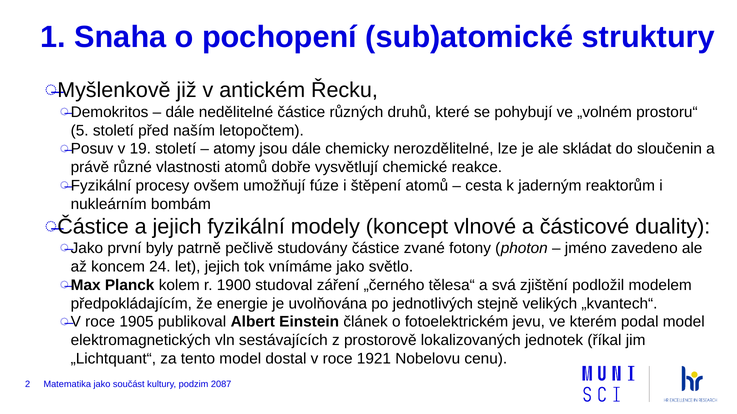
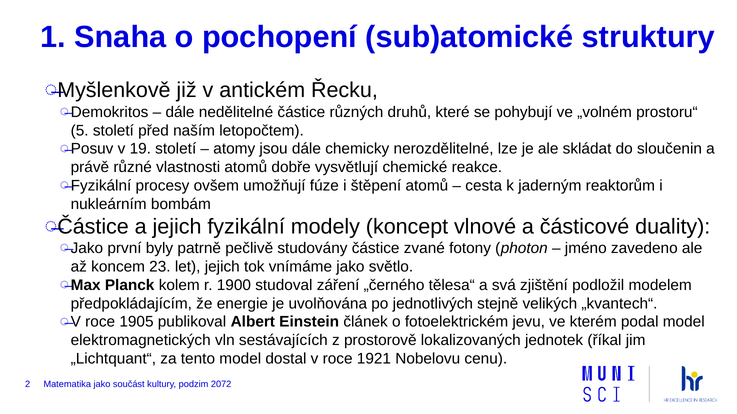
24: 24 -> 23 (160, 267)
2087: 2087 -> 2072 (221, 385)
